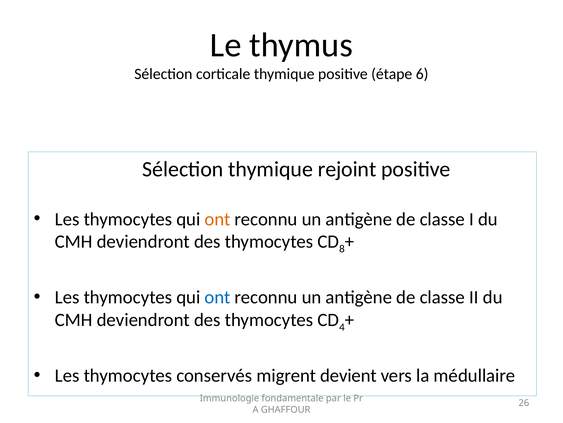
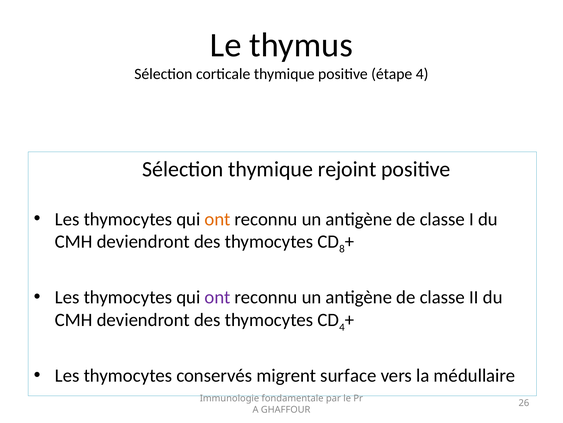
étape 6: 6 -> 4 (422, 74)
ont colour: blue -> purple (217, 297)
devient: devient -> surface (348, 375)
